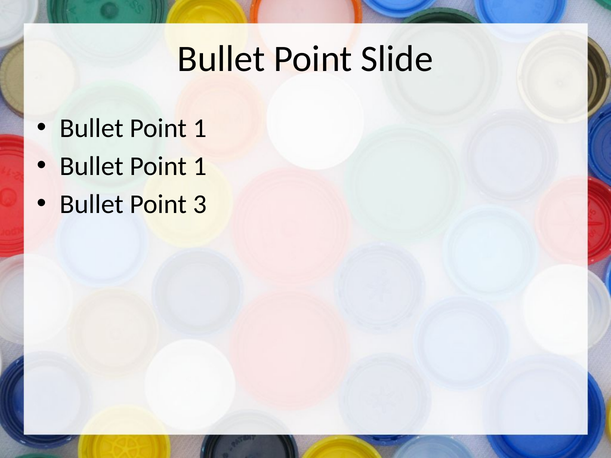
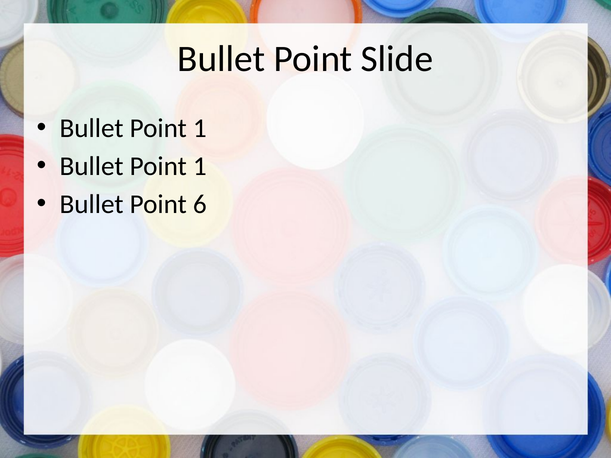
3: 3 -> 6 (200, 204)
